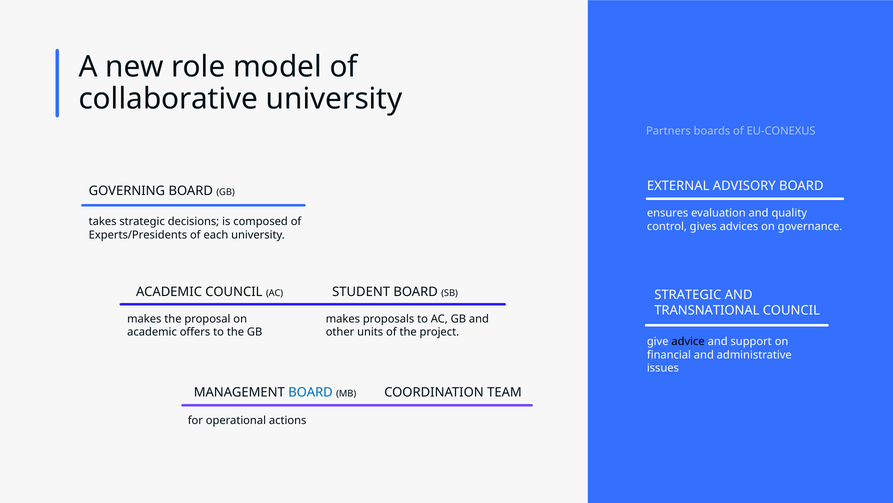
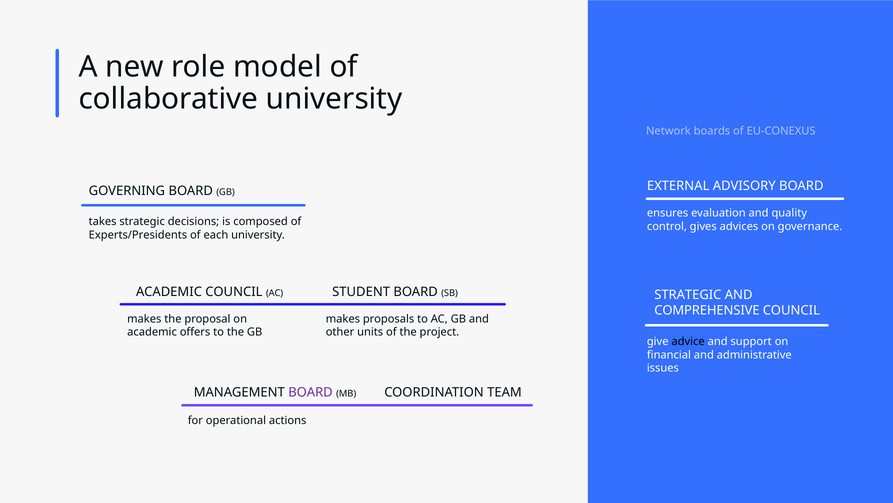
Partners: Partners -> Network (668, 131)
TRANSNATIONAL: TRANSNATIONAL -> COMPREHENSIVE (707, 310)
BOARD colour: blue -> purple (311, 392)
